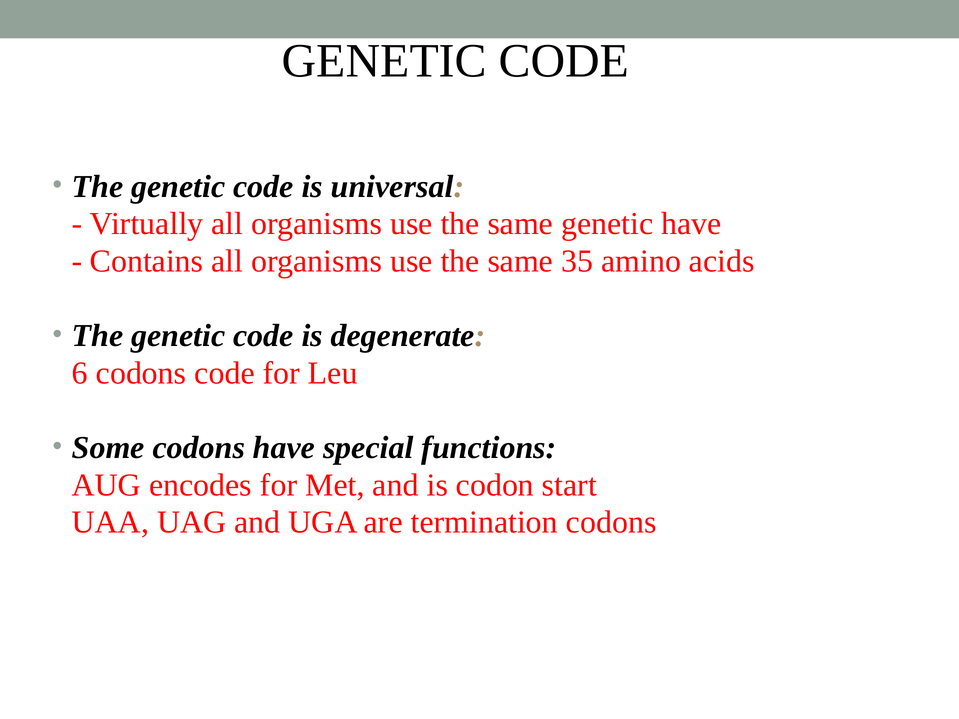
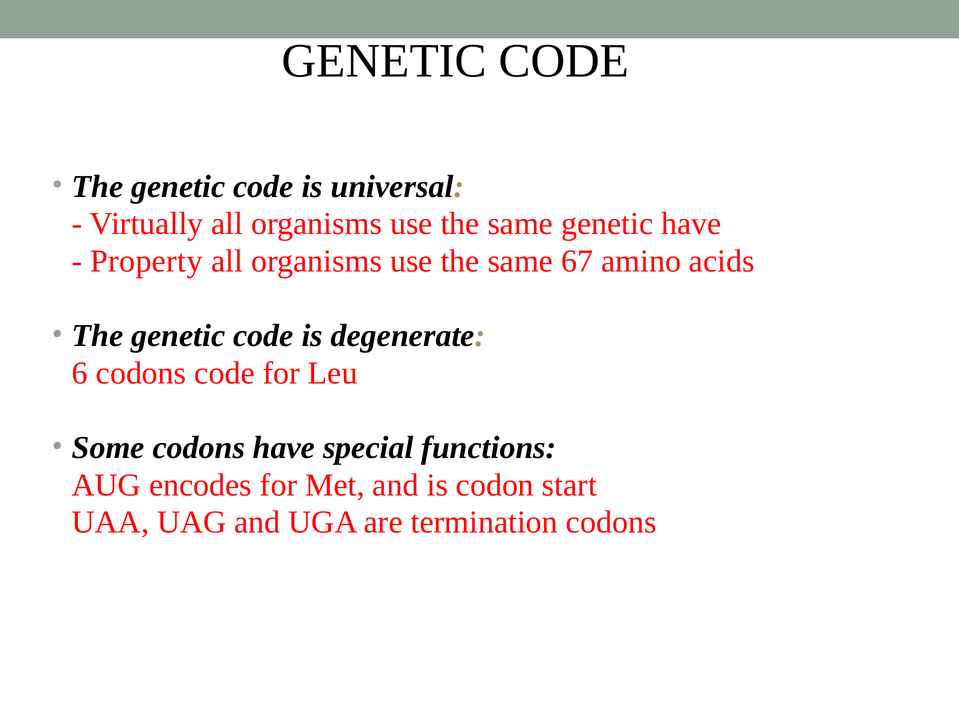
Contains: Contains -> Property (146, 261)
35: 35 -> 67 (577, 261)
